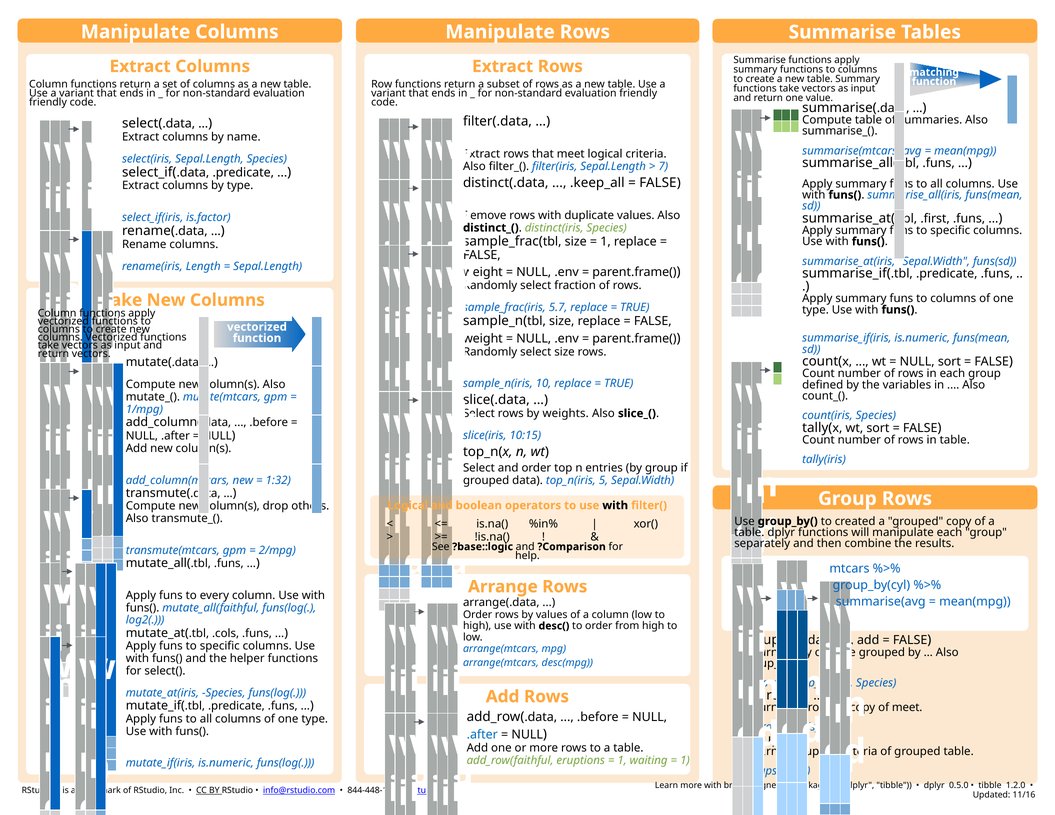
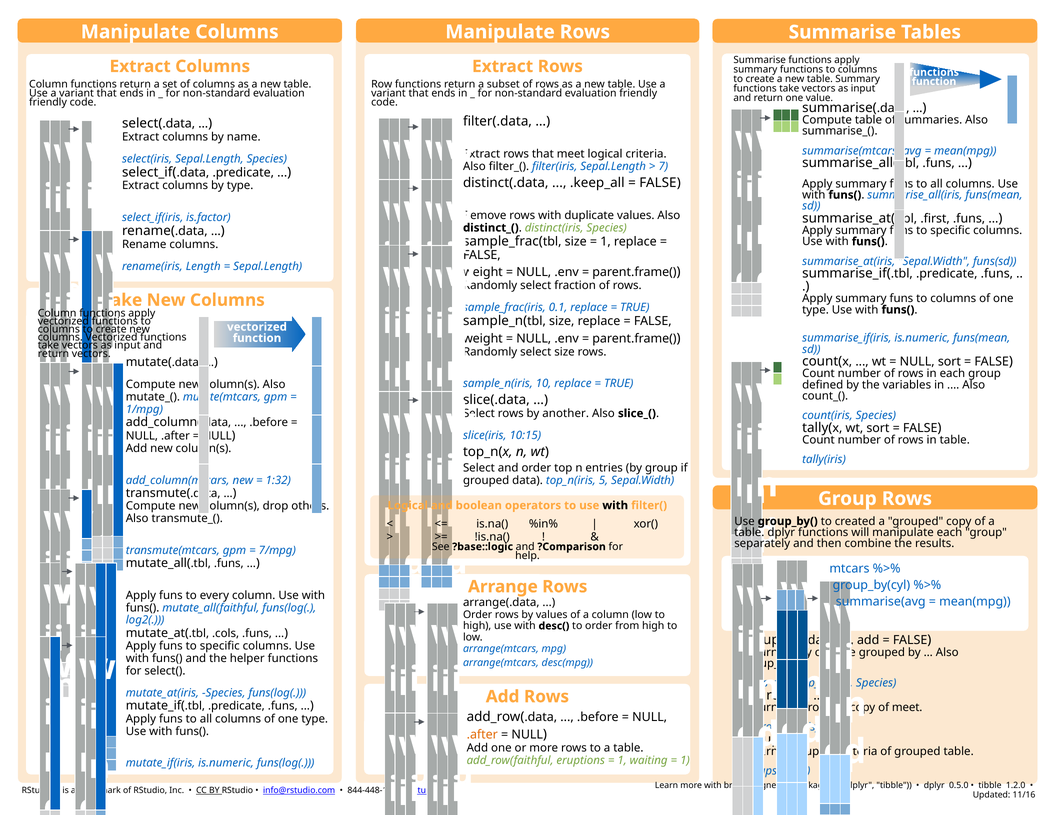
matching: matching -> functions (934, 72)
5.7: 5.7 -> 0.1 (558, 308)
weights: weights -> another (566, 414)
2/mpg: 2/mpg -> 7/mpg (277, 550)
.after colour: blue -> orange (482, 735)
